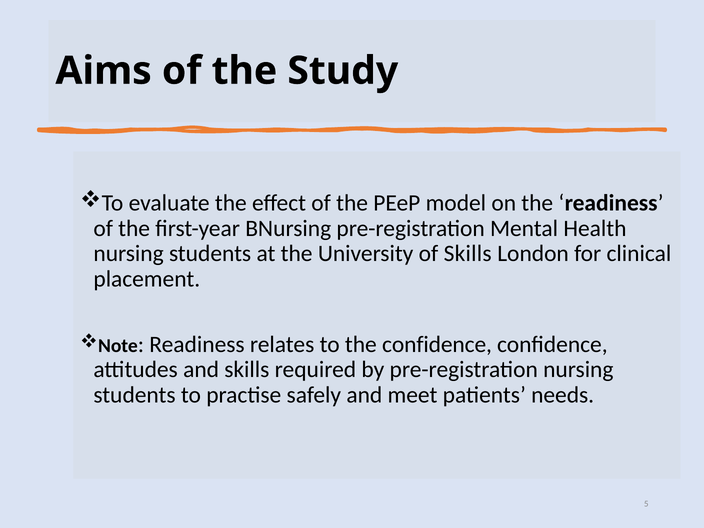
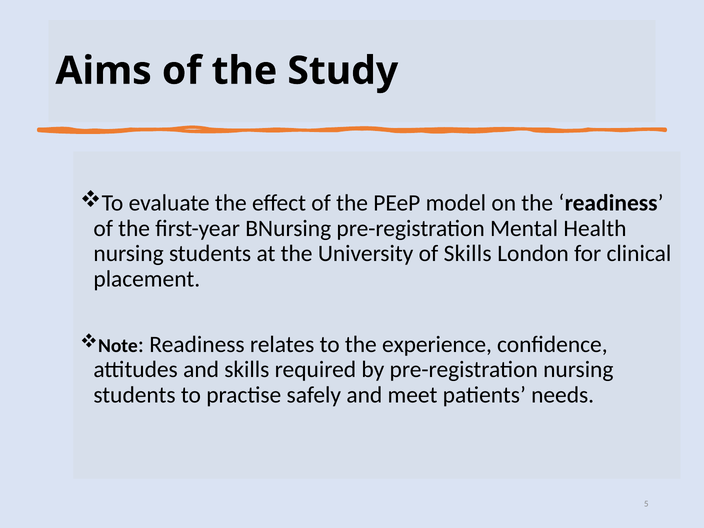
the confidence: confidence -> experience (437, 344)
